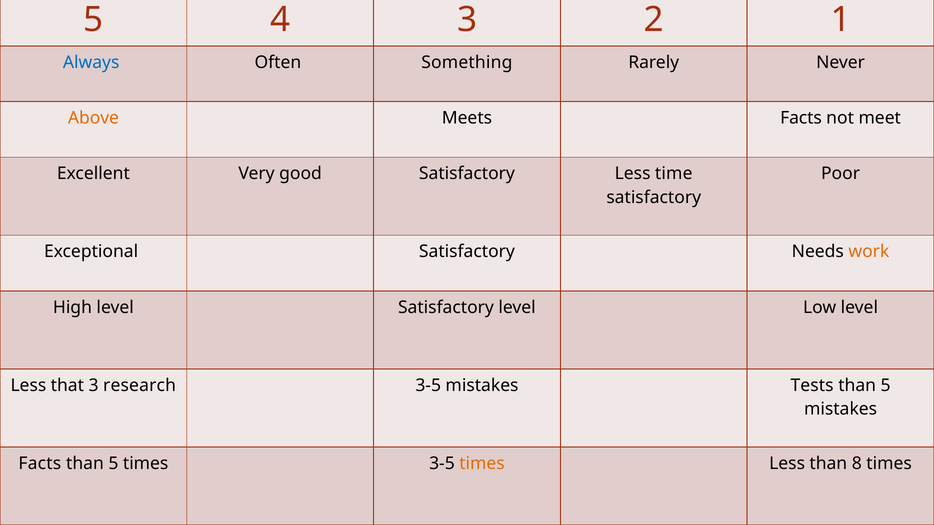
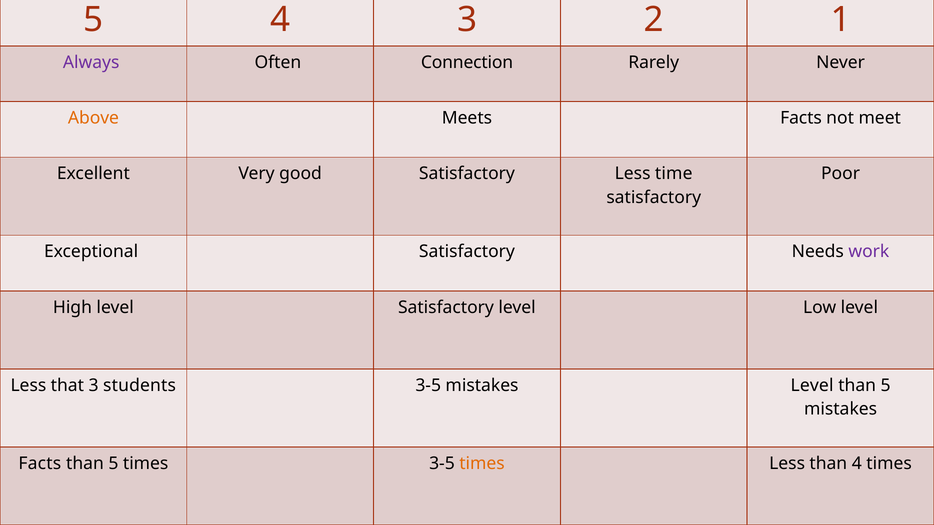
Always colour: blue -> purple (91, 62)
Something: Something -> Connection (467, 62)
work colour: orange -> purple (869, 252)
research: research -> students (140, 386)
mistakes Tests: Tests -> Level (812, 386)
than 8: 8 -> 4 (857, 464)
